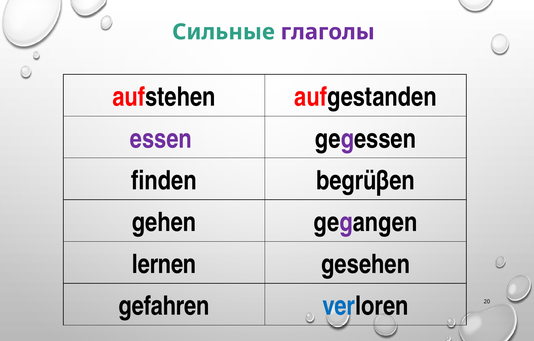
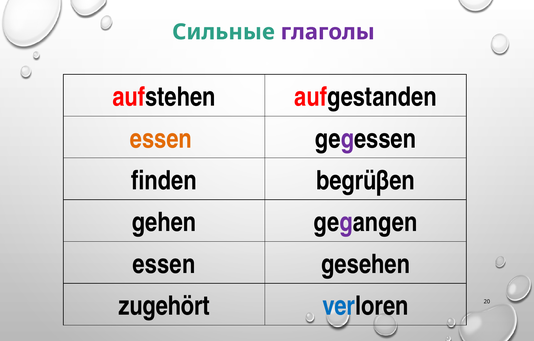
essen colour: purple -> orange (161, 139)
lernen: lernen -> essen (164, 264)
gefahren: gefahren -> zugehört (164, 306)
